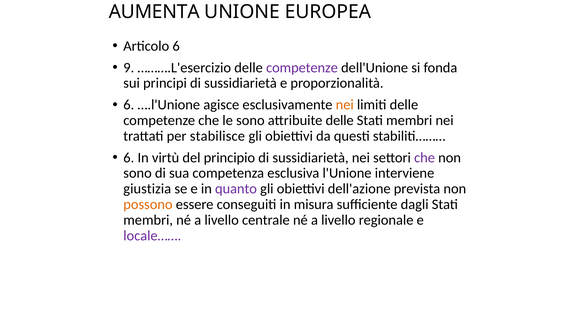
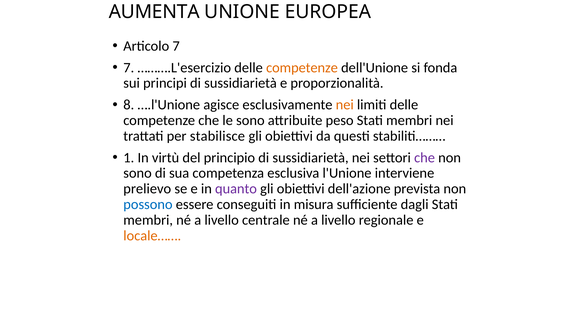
Articolo 6: 6 -> 7 (176, 46)
9: 9 -> 7 (129, 68)
competenze colour: purple -> orange (302, 68)
6: 6 -> 8 (129, 105)
attribuite delle: delle -> peso (340, 120)
6: 6 -> 1 (129, 157)
giustizia: giustizia -> prelievo (147, 189)
possono colour: orange -> blue (148, 204)
locale…… colour: purple -> orange (152, 235)
